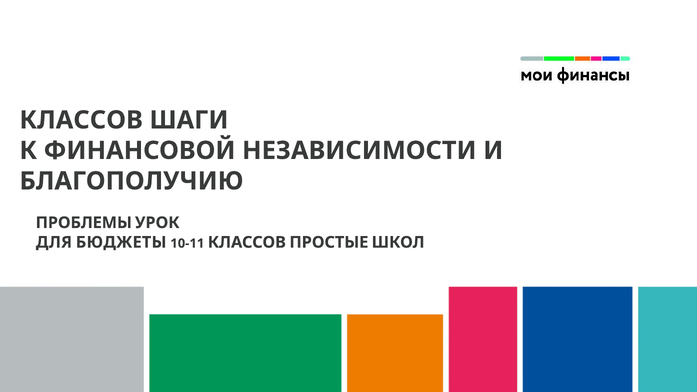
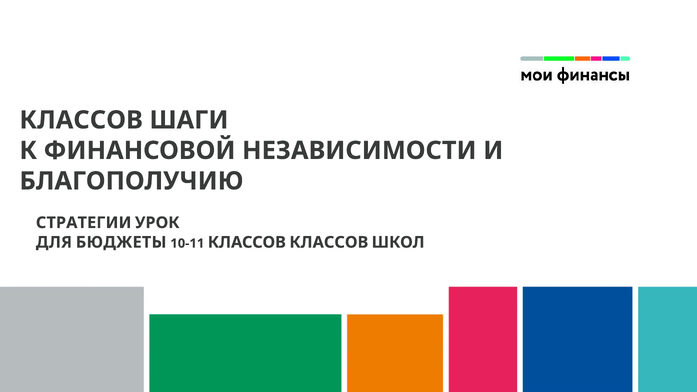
ПРОБЛЕМЫ: ПРОБЛЕМЫ -> СТРАТЕГИИ (84, 223)
КЛАССОВ ПРОСТЫЕ: ПРОСТЫЕ -> КЛАССОВ (329, 242)
